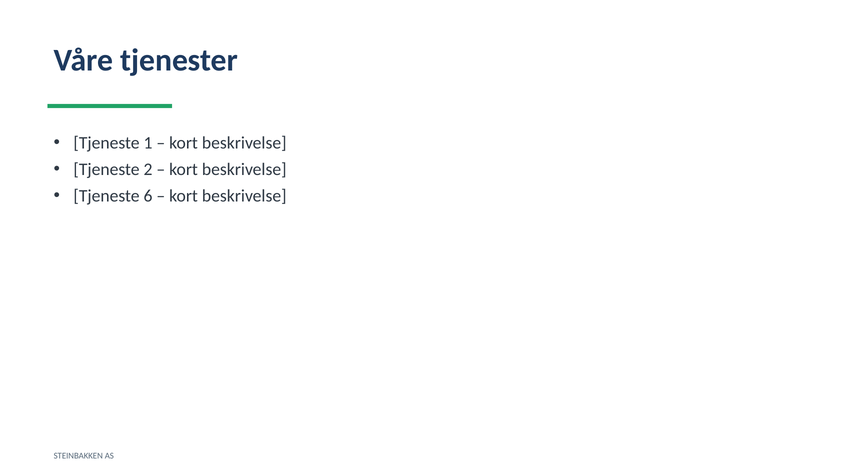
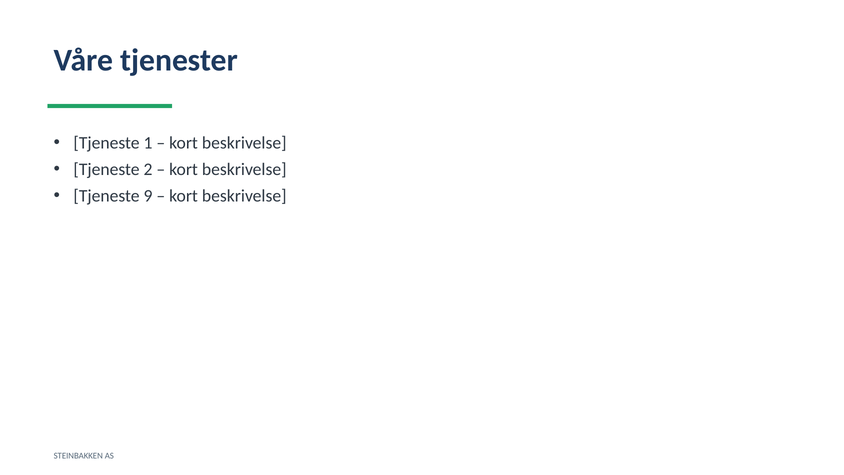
6: 6 -> 9 (148, 196)
